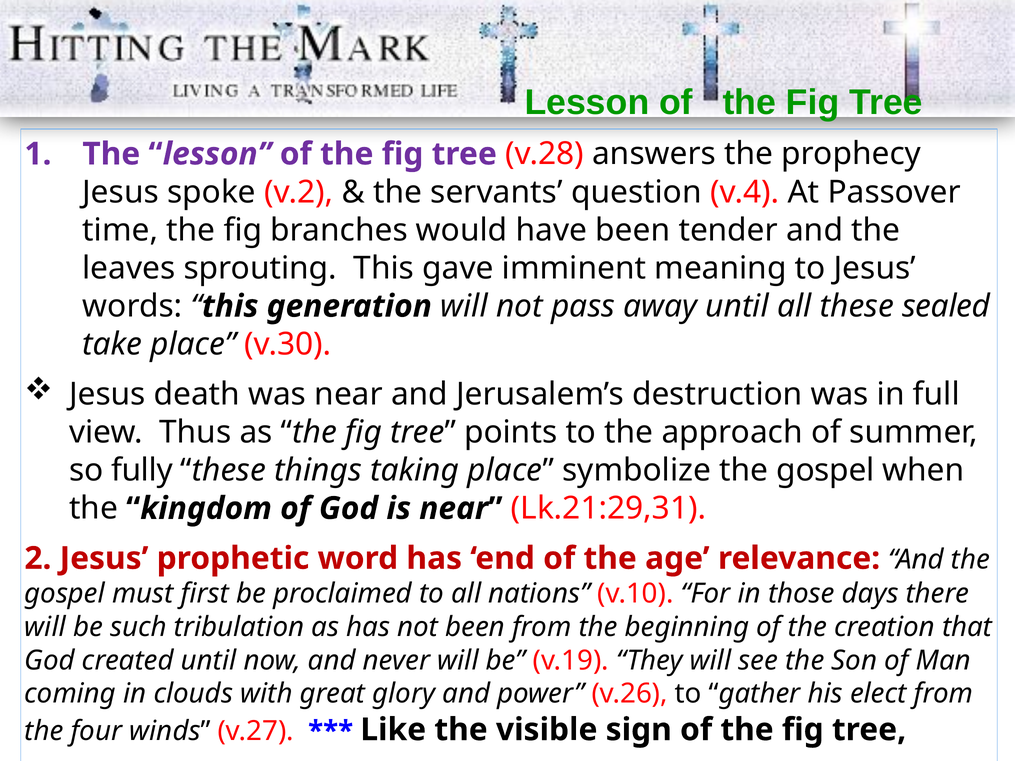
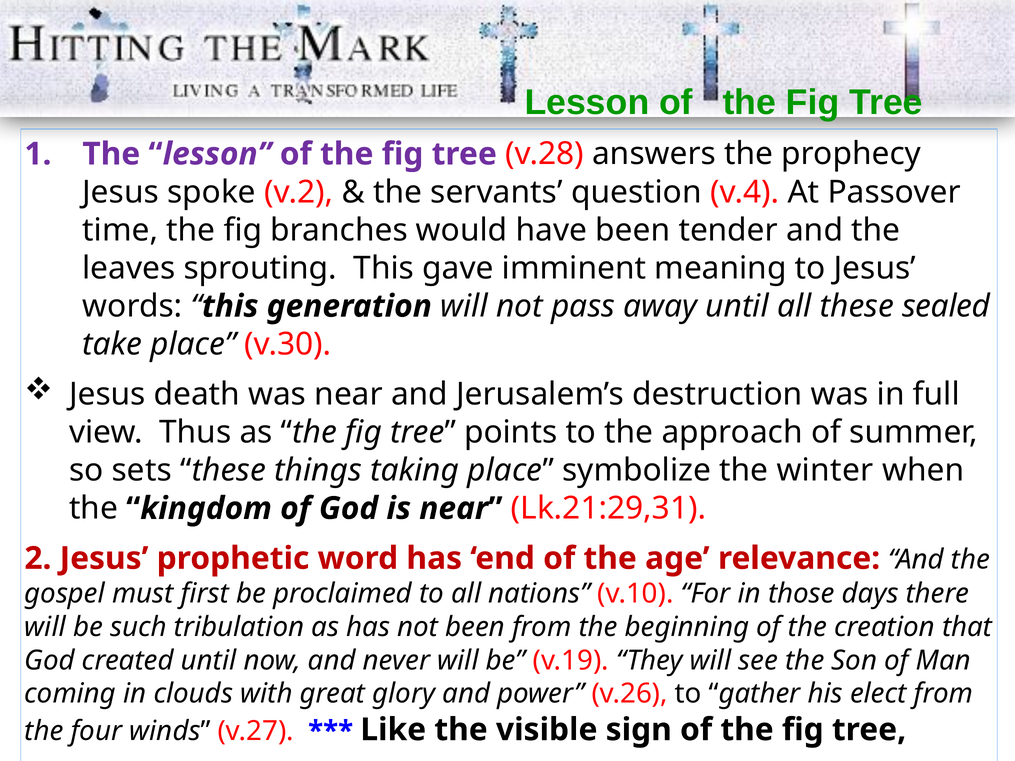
fully: fully -> sets (142, 471)
symbolize the gospel: gospel -> winter (825, 471)
